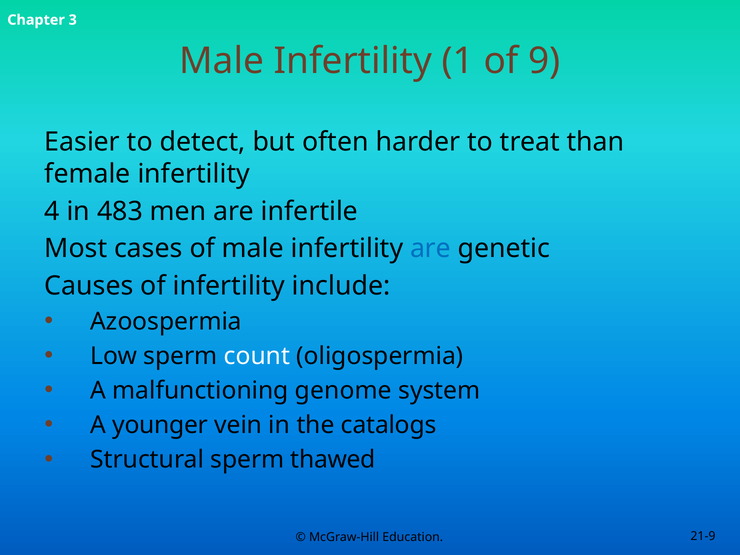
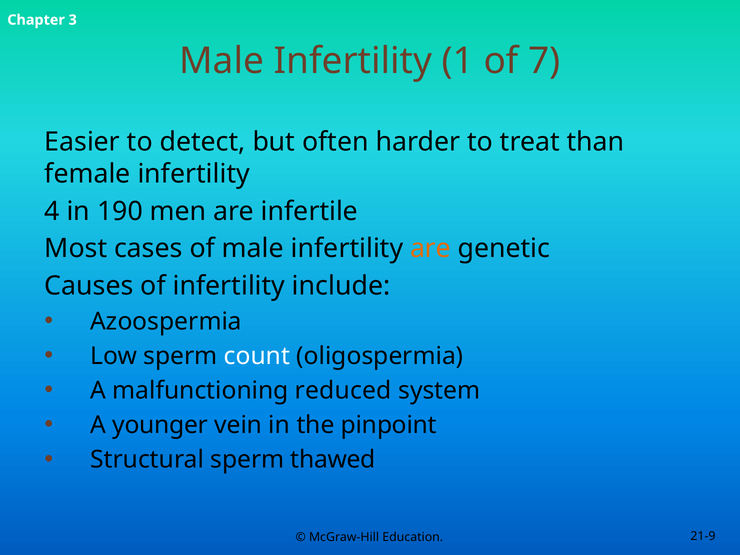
9: 9 -> 7 (544, 61)
483: 483 -> 190 (120, 211)
are colour: blue -> orange (430, 249)
genome: genome -> reduced (343, 391)
catalogs: catalogs -> pinpoint (389, 425)
